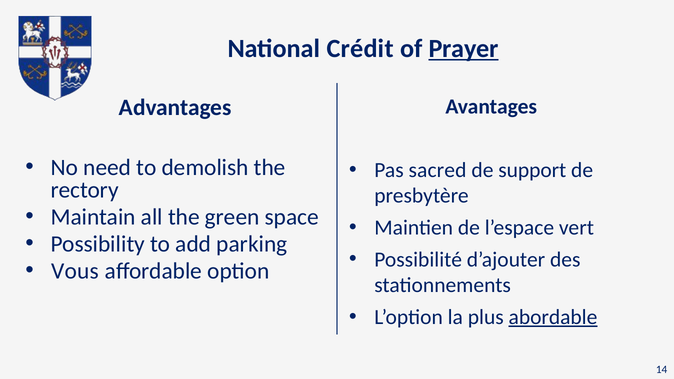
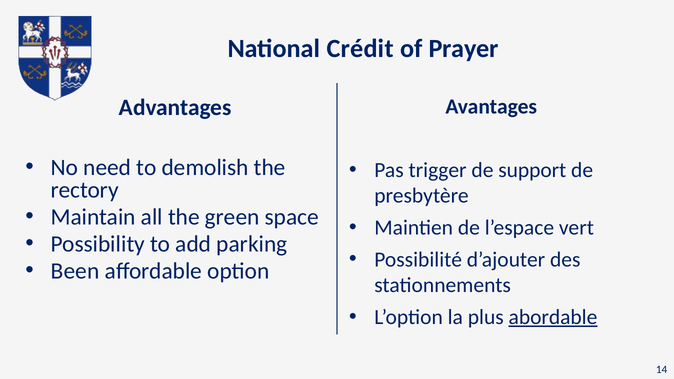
Prayer underline: present -> none (464, 49)
sacred: sacred -> trigger (438, 170)
Vous: Vous -> Been (75, 271)
